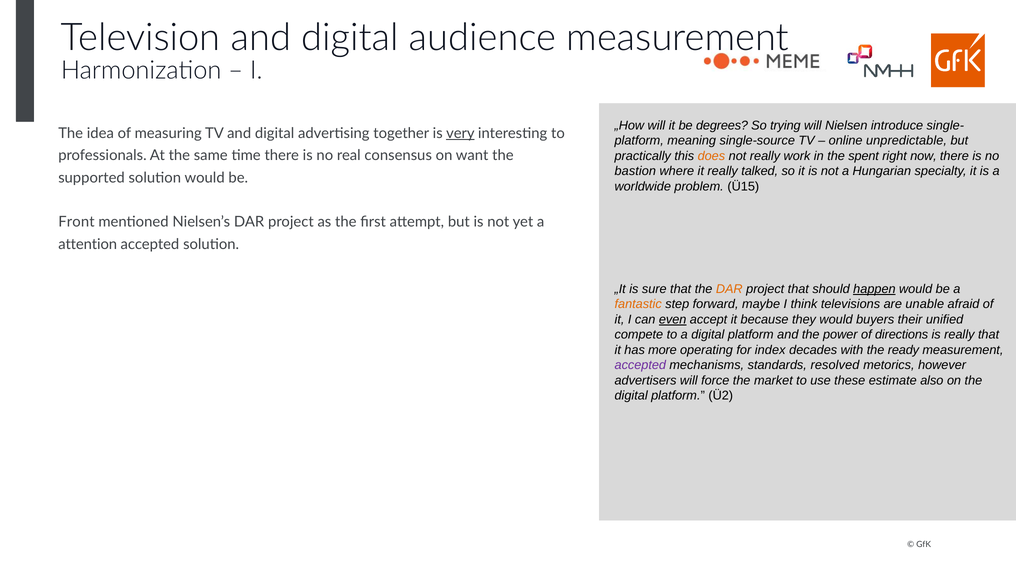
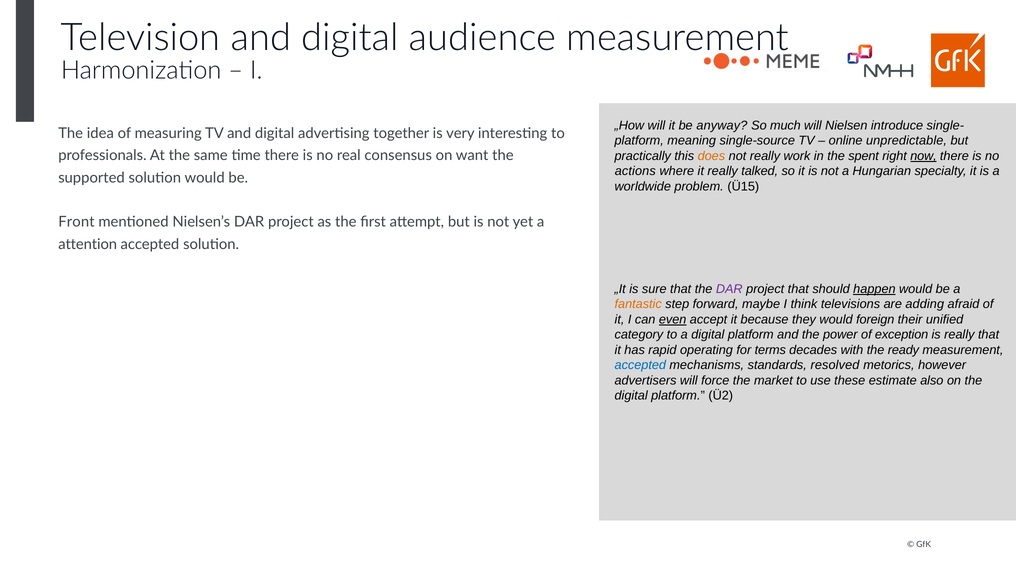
degrees: degrees -> anyway (722, 126)
trying: trying -> much (785, 126)
very underline: present -> none (460, 133)
now underline: none -> present (924, 156)
bastion: bastion -> actions (635, 171)
DAR colour: orange -> purple (729, 289)
unable: unable -> adding (925, 305)
buyers: buyers -> foreign (875, 320)
compete: compete -> category (639, 335)
directions: directions -> exception (902, 335)
more: more -> rapid (662, 350)
index: index -> terms (770, 350)
accepted colour: purple -> blue (640, 366)
